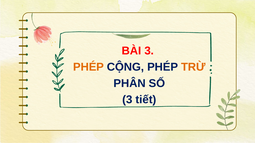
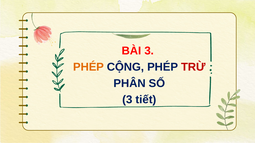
TRỪ colour: orange -> red (193, 67)
